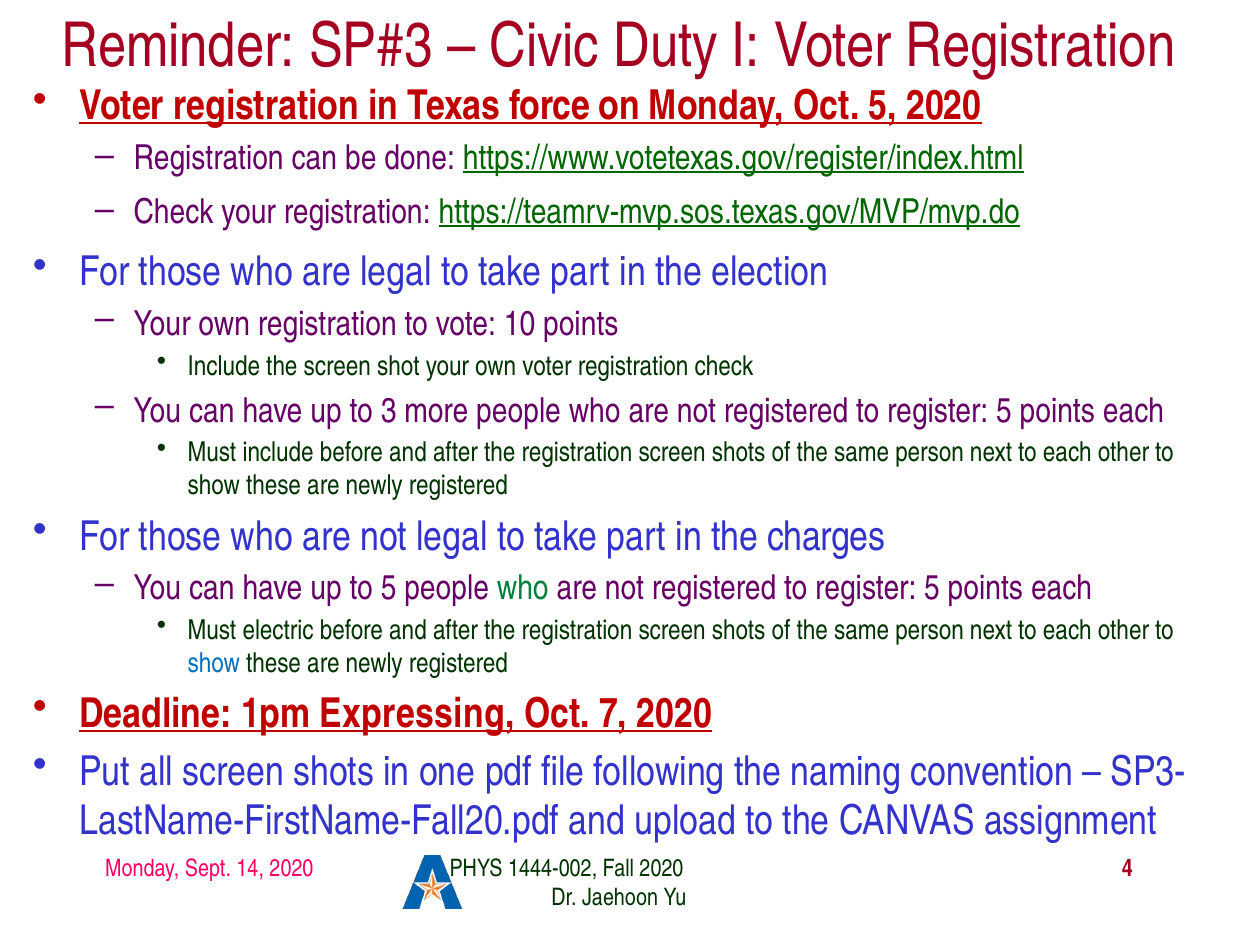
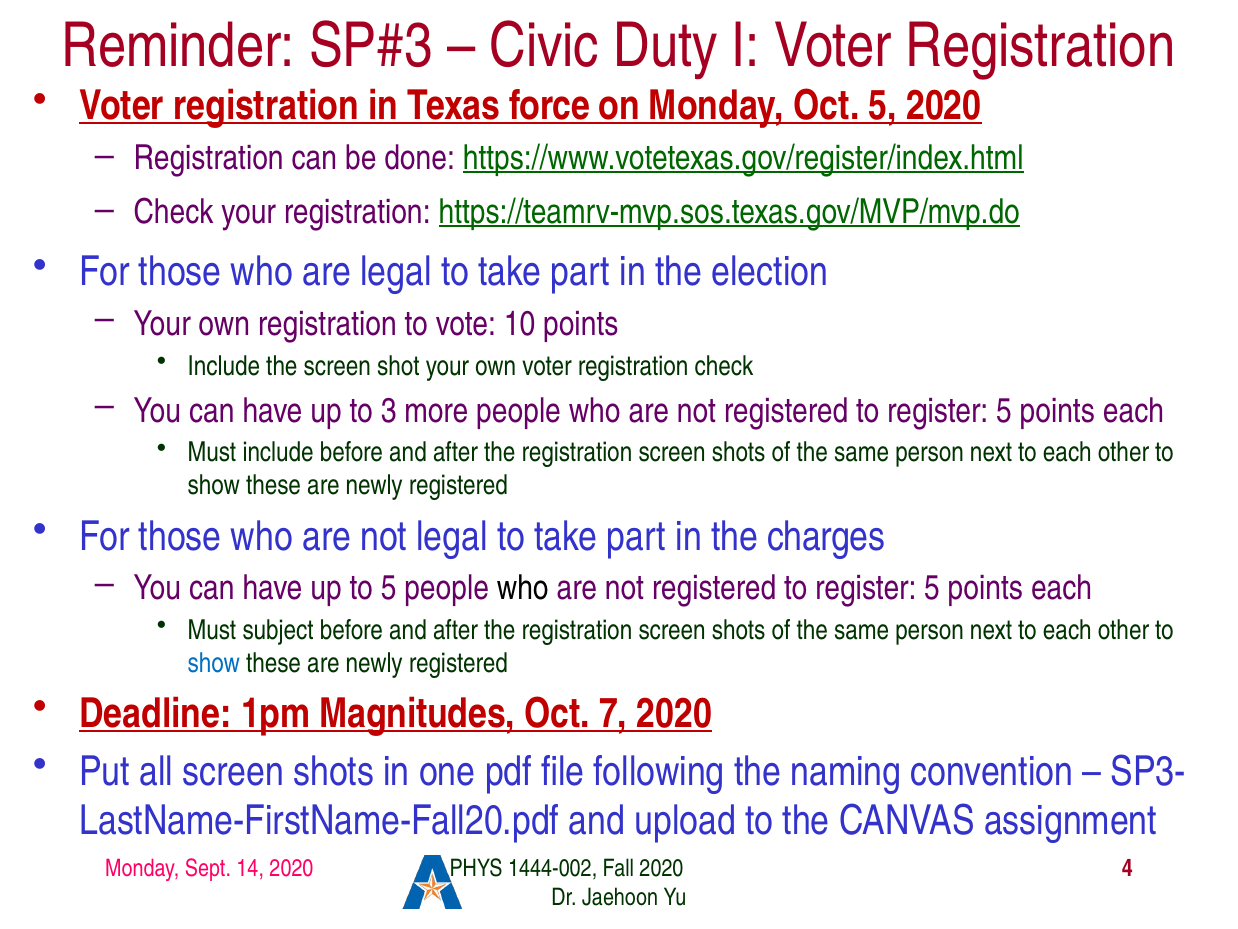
who colour: green -> black (523, 588)
electric: electric -> subject (278, 630)
Expressing: Expressing -> Magnitudes (417, 714)
